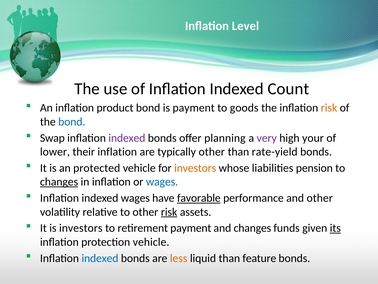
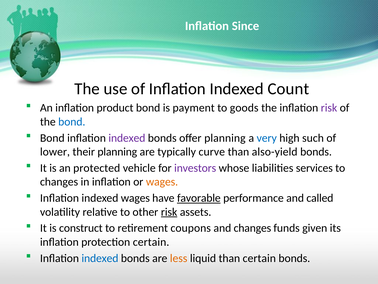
Level: Level -> Since (246, 26)
risk colour: orange -> purple (329, 108)
Swap: Swap -> Bond (52, 138)
very colour: purple -> blue (267, 138)
your: your -> such (313, 138)
their inflation: inflation -> planning (117, 152)
typically other: other -> curve (212, 152)
rate-yield: rate-yield -> also-yield (275, 152)
investors colour: orange -> purple (195, 168)
pension: pension -> services (314, 168)
changes underline: present -> none (59, 182)
wages colour: blue -> orange (162, 182)
and other: other -> called (320, 198)
is investors: investors -> construct (81, 228)
retirement payment: payment -> coupons (191, 228)
its underline: present -> none (335, 228)
protection vehicle: vehicle -> certain (151, 242)
than feature: feature -> certain (259, 258)
